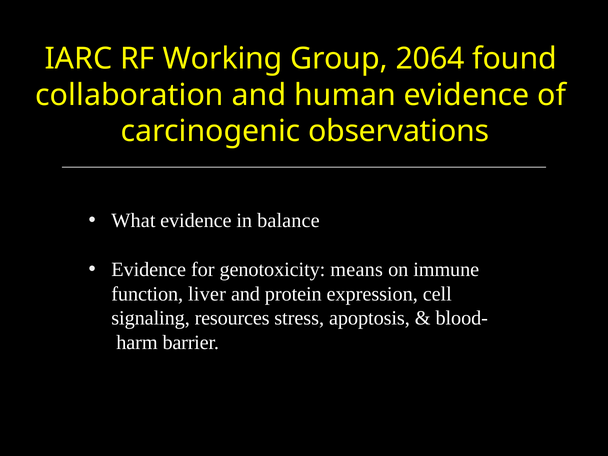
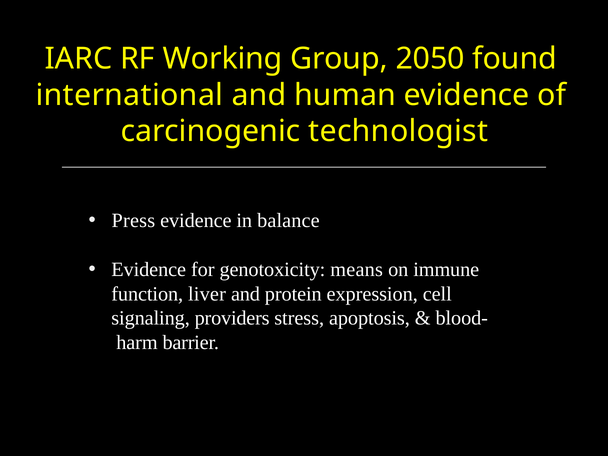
2064: 2064 -> 2050 (430, 59)
collaboration: collaboration -> international (129, 95)
observations: observations -> technologist (398, 131)
What: What -> Press (133, 221)
resources: resources -> providers (232, 318)
